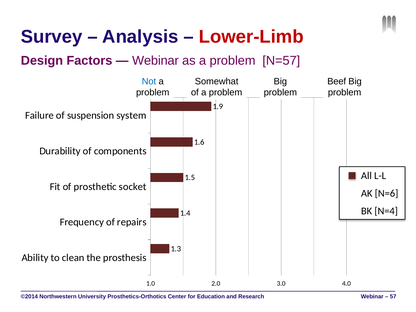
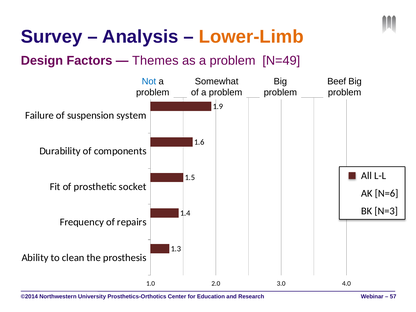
Lower-Limb colour: red -> orange (251, 37)
Webinar: Webinar -> Themes (155, 61)
N=57: N=57 -> N=49 (281, 61)
N=4: N=4 -> N=3 (386, 211)
